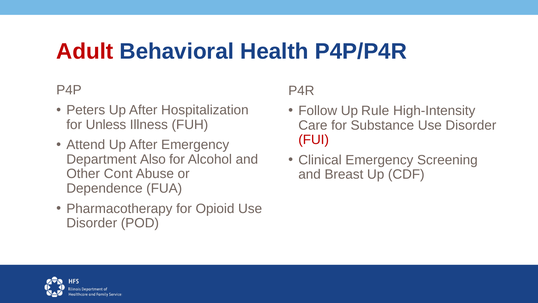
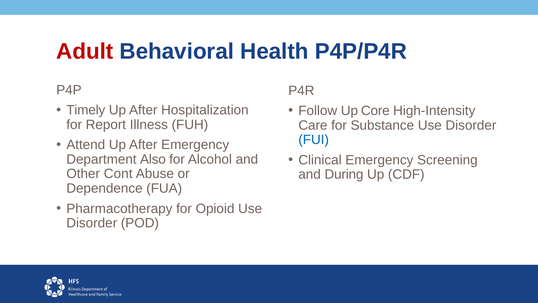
Peters: Peters -> Timely (86, 110)
Rule: Rule -> Core (375, 111)
Unless: Unless -> Report (106, 124)
FUI colour: red -> blue (314, 140)
Breast: Breast -> During (344, 174)
